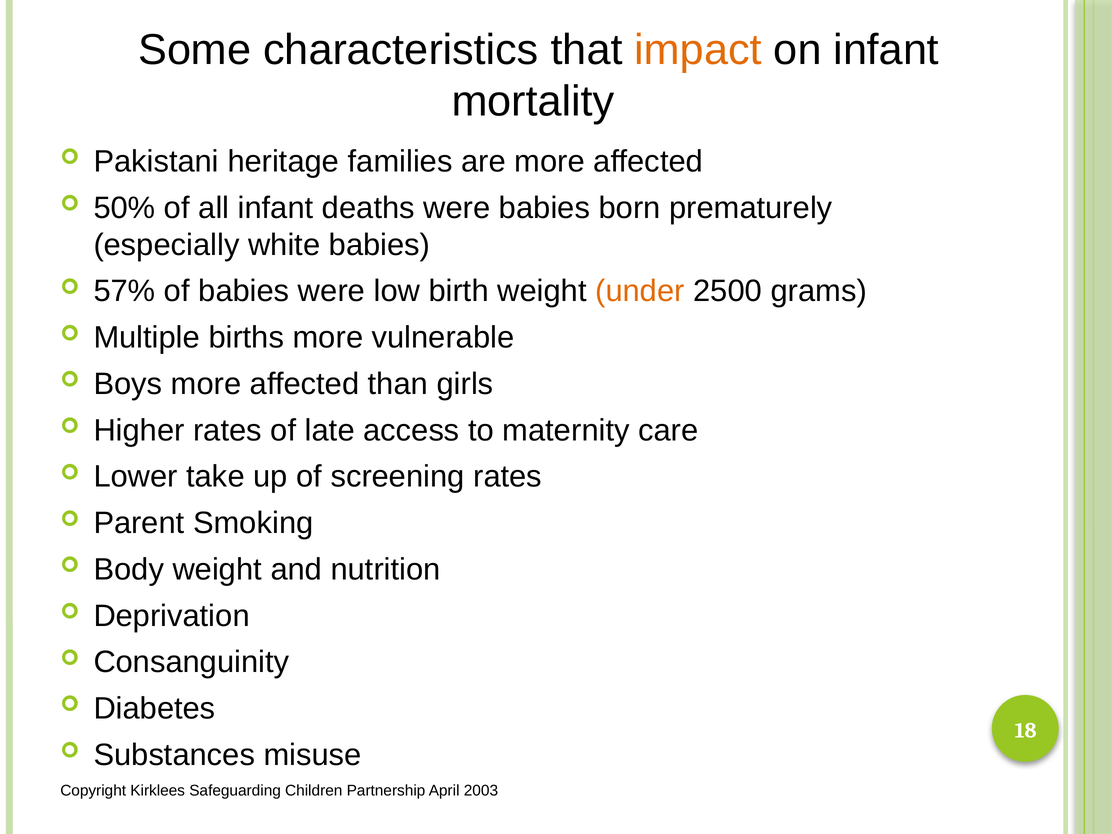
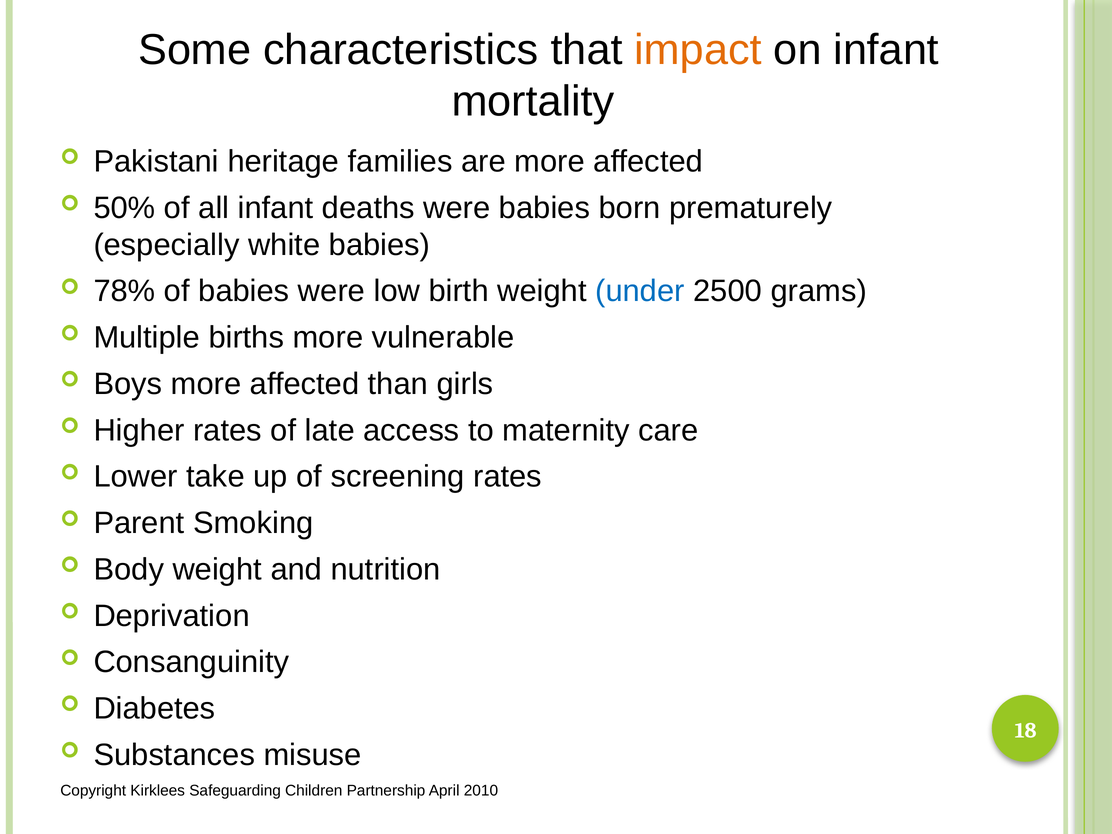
57%: 57% -> 78% (124, 291)
under colour: orange -> blue (640, 291)
2003: 2003 -> 2010 (481, 791)
